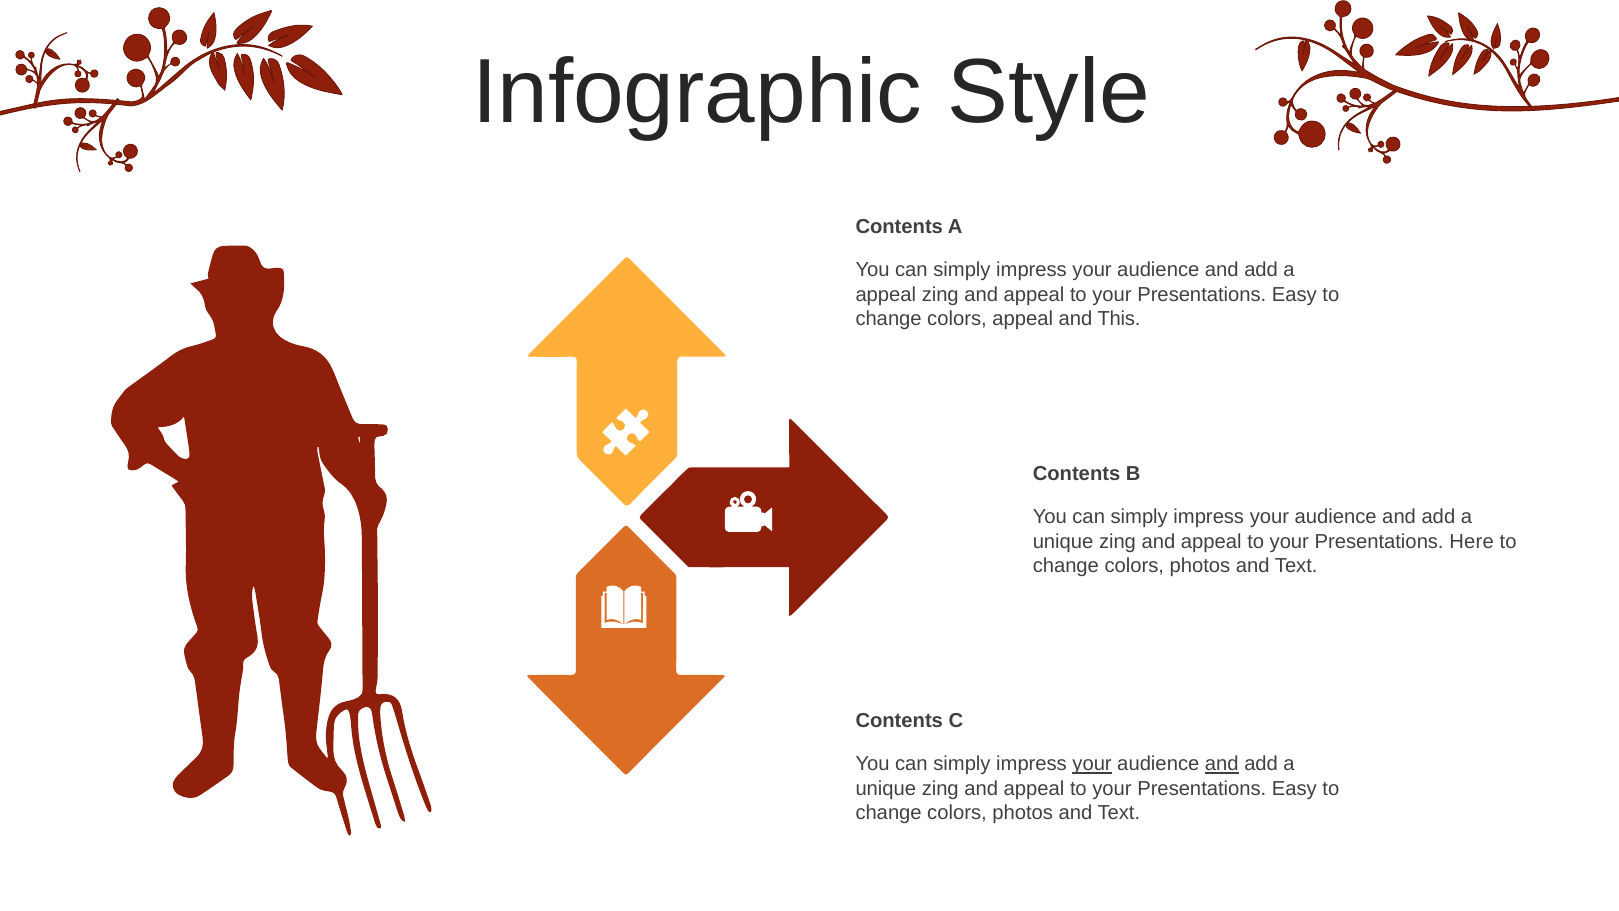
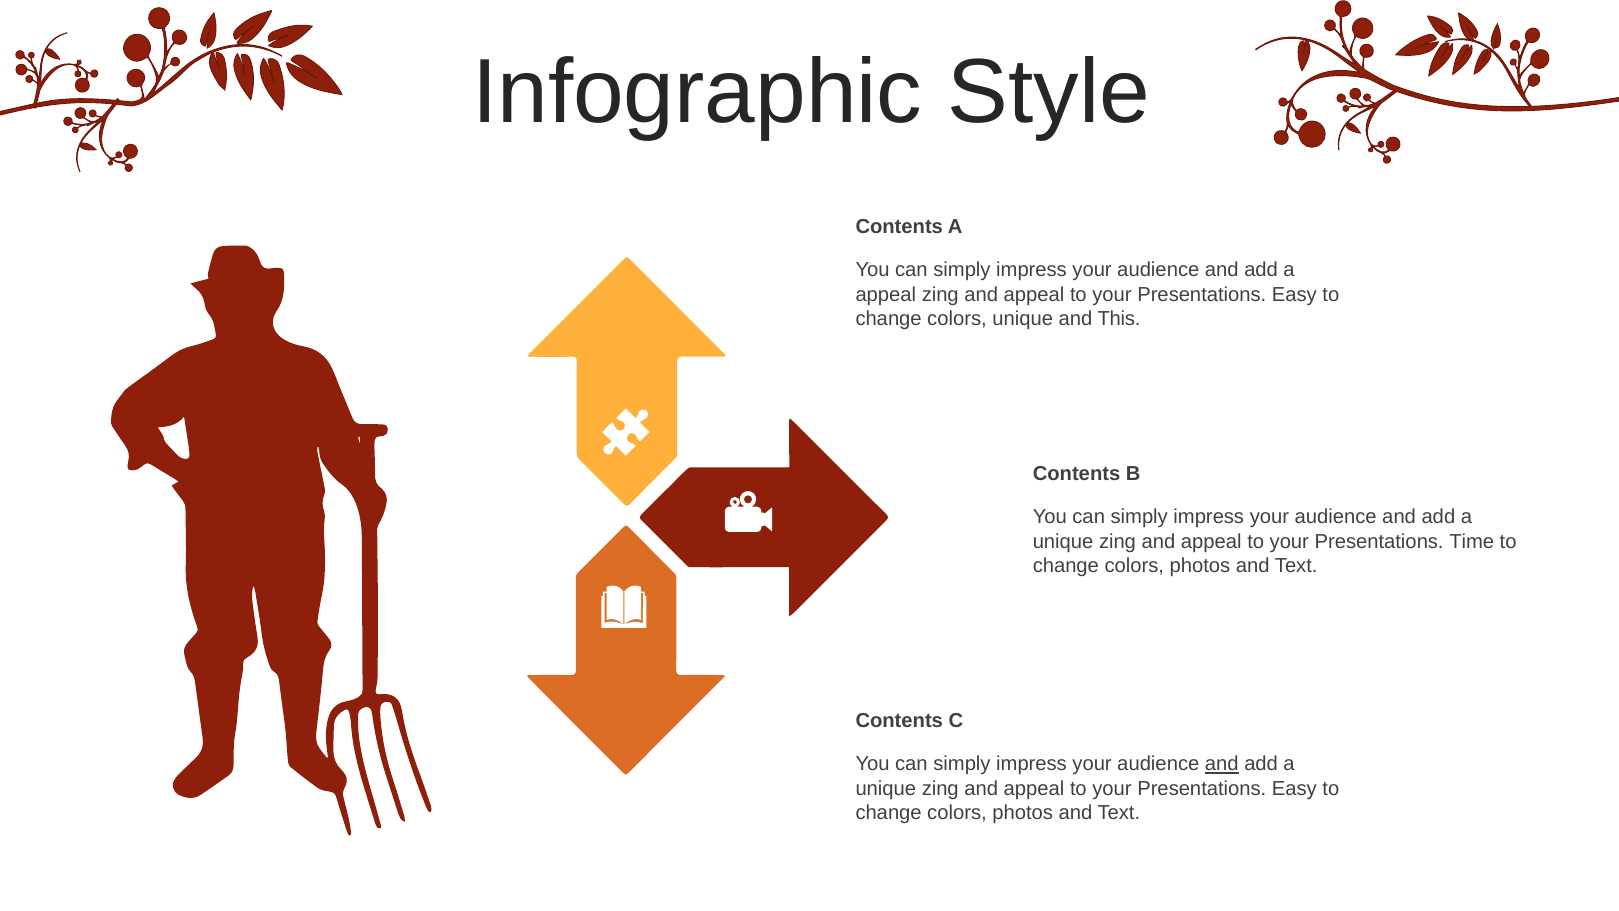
colors appeal: appeal -> unique (1023, 319)
Here: Here -> Time (1472, 541)
your underline: present -> none (1092, 764)
